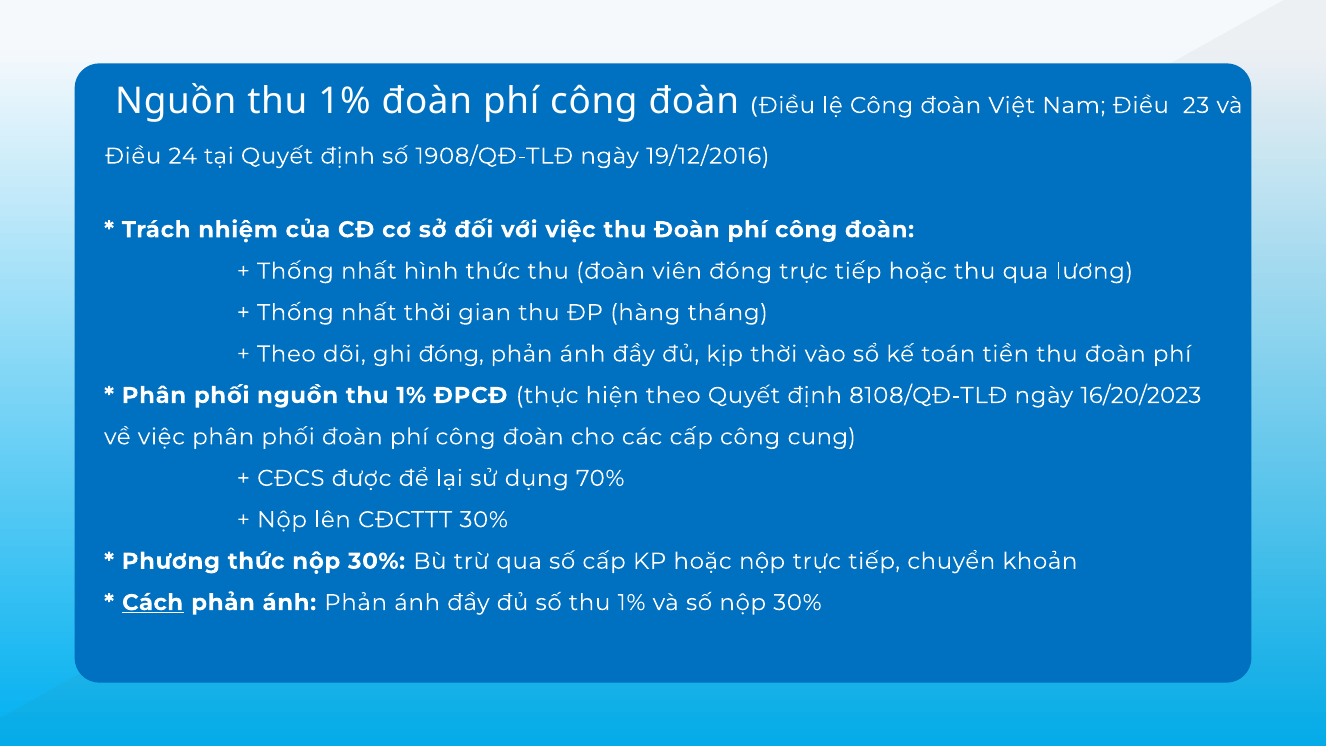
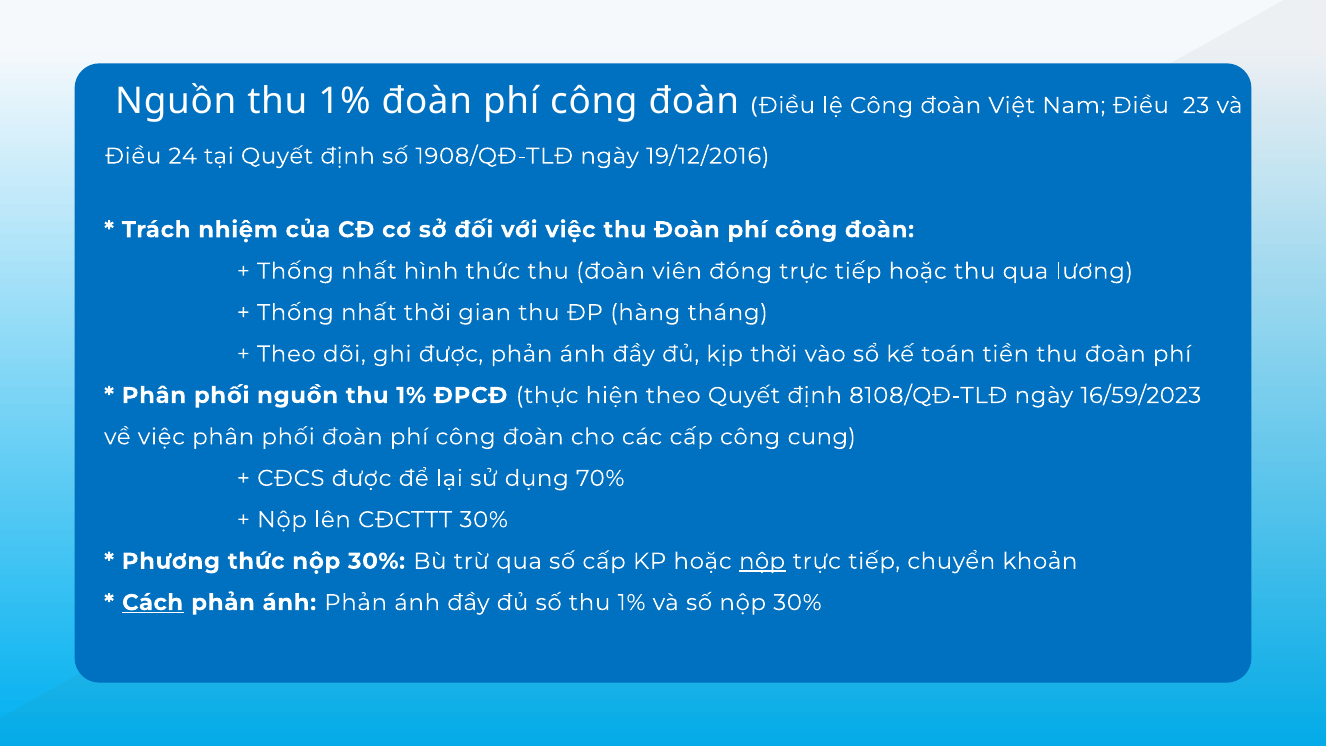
ghi đóng: đóng -> được (451, 354)
16/20/2023: 16/20/2023 -> 16/59/2023 (1141, 395)
nộp underline: none -> present (762, 561)
